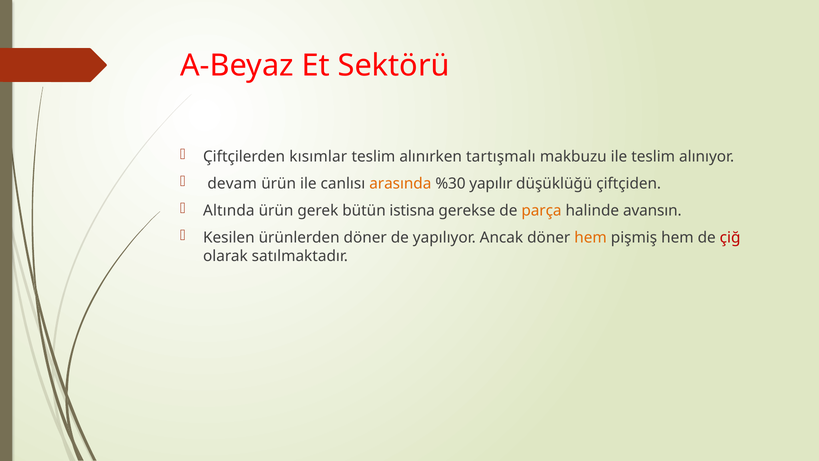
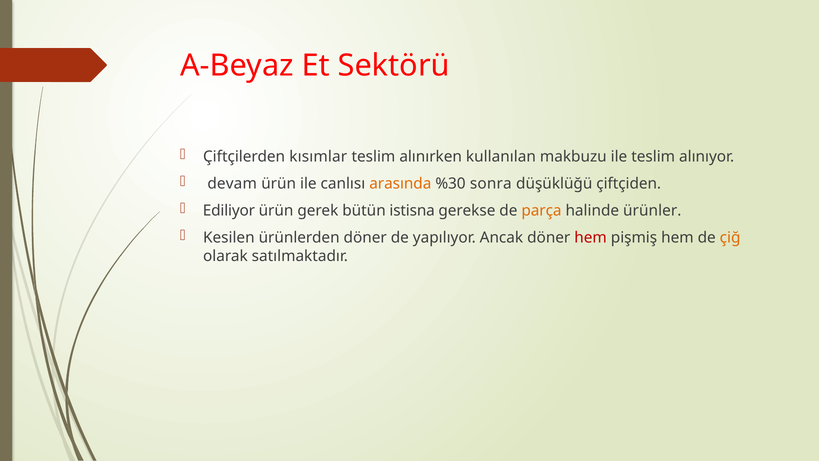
tartışmalı: tartışmalı -> kullanılan (501, 157)
yapılır: yapılır -> sonra (491, 184)
Altında: Altında -> Ediliyor (229, 211)
avansın: avansın -> ürünler (652, 211)
hem colour: orange -> red (591, 238)
çiğ colour: red -> orange (730, 238)
